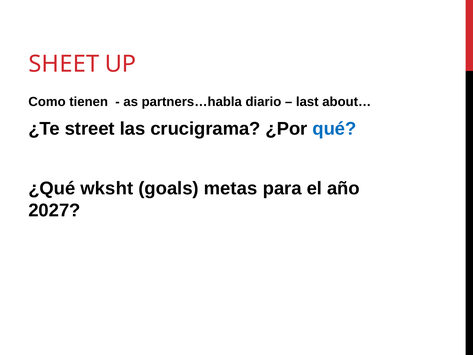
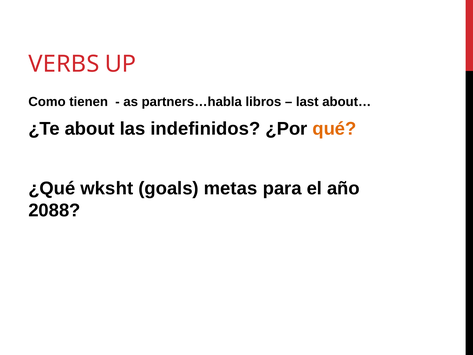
SHEET: SHEET -> VERBS (64, 64)
diario: diario -> libros (263, 102)
street: street -> about (90, 129)
crucigrama: crucigrama -> indefinidos (205, 129)
qué colour: blue -> orange (334, 129)
2027: 2027 -> 2088 (54, 210)
